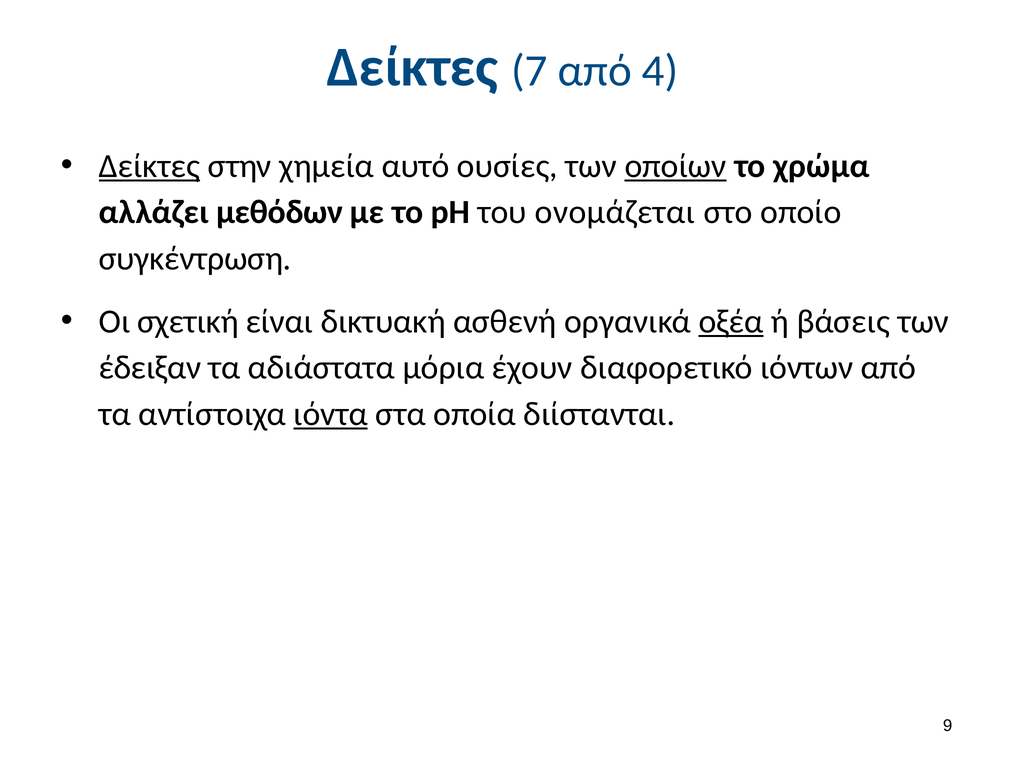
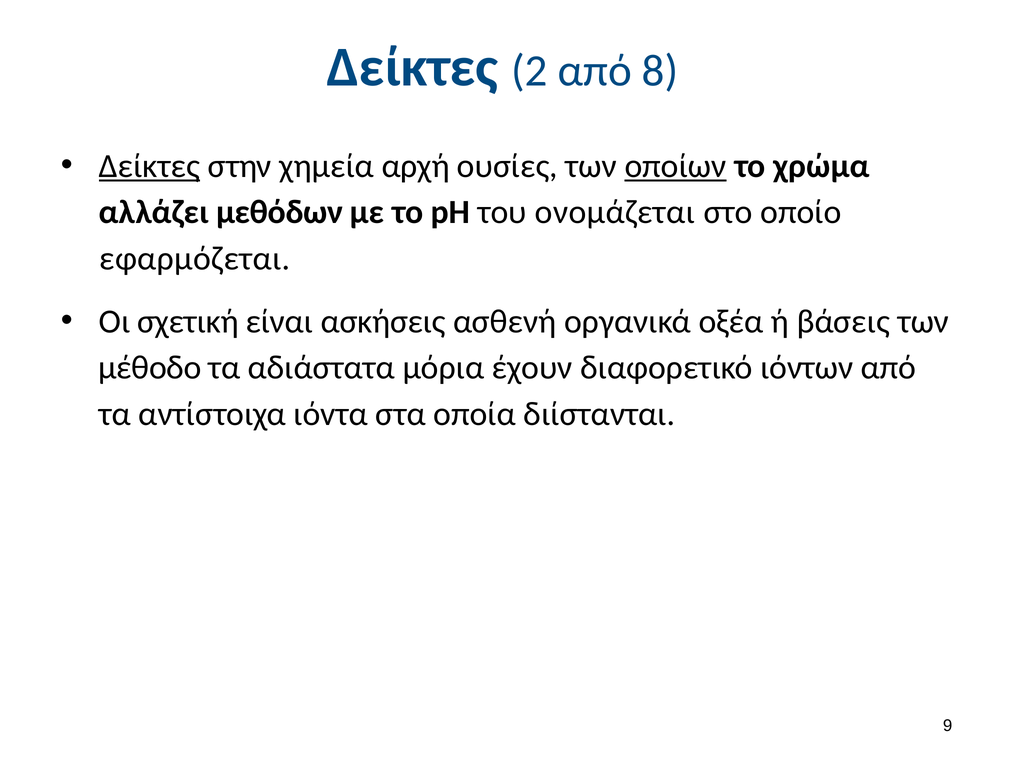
7: 7 -> 2 (529, 71)
4: 4 -> 8 (660, 71)
αυτό: αυτό -> αρχή (416, 166)
συγκέντρωση: συγκέντρωση -> εφαρμόζεται (195, 258)
δικτυακή: δικτυακή -> ασκήσεις (383, 321)
oξέα underline: present -> none (731, 321)
έδειξαν: έδειξαν -> μέθοδο (150, 368)
ιόvτα underline: present -> none (331, 414)
